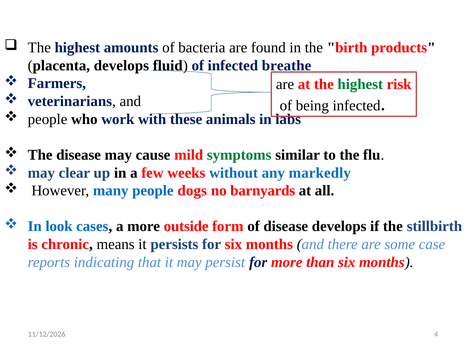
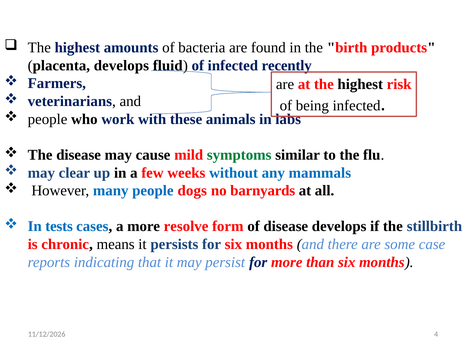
breathe: breathe -> recently (287, 65)
highest colour: green -> black (360, 84)
markedly: markedly -> mammals (320, 173)
look: look -> tests (59, 226)
outside: outside -> resolve (186, 226)
